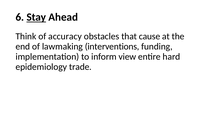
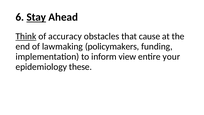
Think underline: none -> present (26, 36)
interventions: interventions -> policymakers (112, 46)
hard: hard -> your (171, 57)
trade: trade -> these (80, 67)
